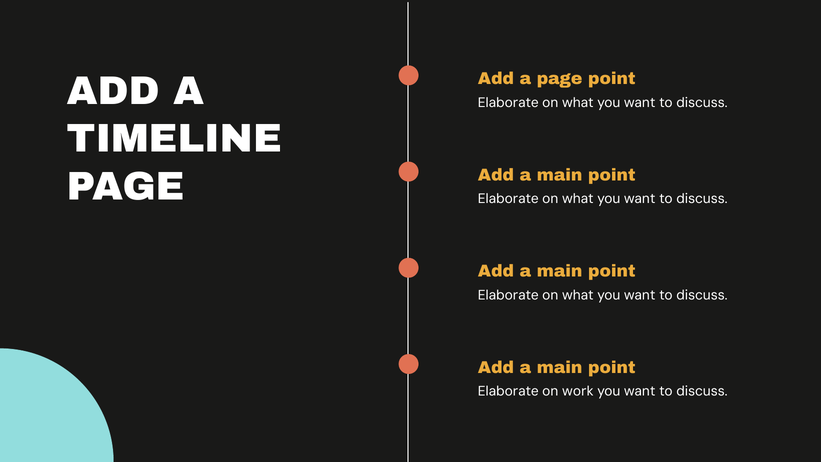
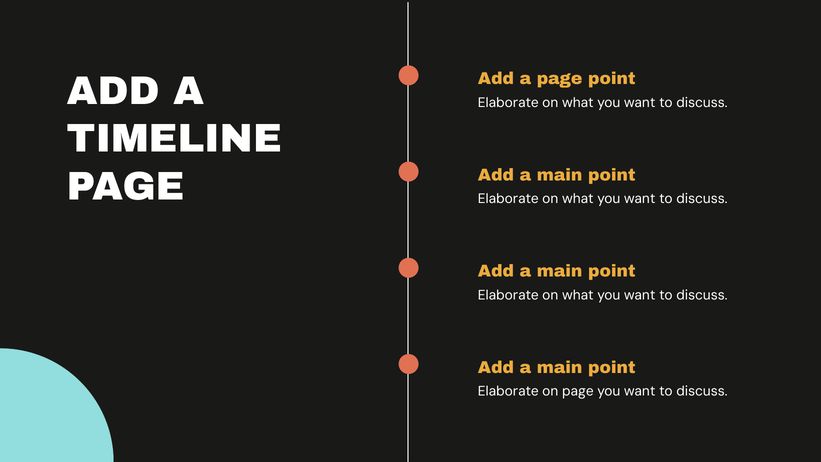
on work: work -> page (578, 391)
